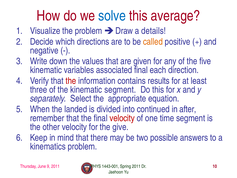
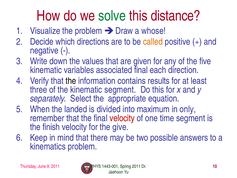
solve colour: blue -> green (112, 16)
average: average -> distance (176, 16)
details: details -> whose (154, 31)
the colour: red -> black (71, 81)
continued: continued -> maximum (153, 109)
after: after -> only (188, 109)
other: other -> finish (51, 127)
